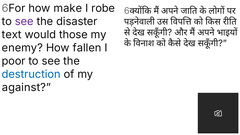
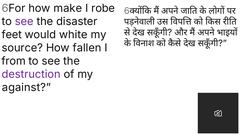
text: text -> feet (12, 35)
those: those -> white (73, 35)
enemy: enemy -> source (22, 48)
poor: poor -> from (14, 61)
destruction colour: blue -> purple (31, 74)
